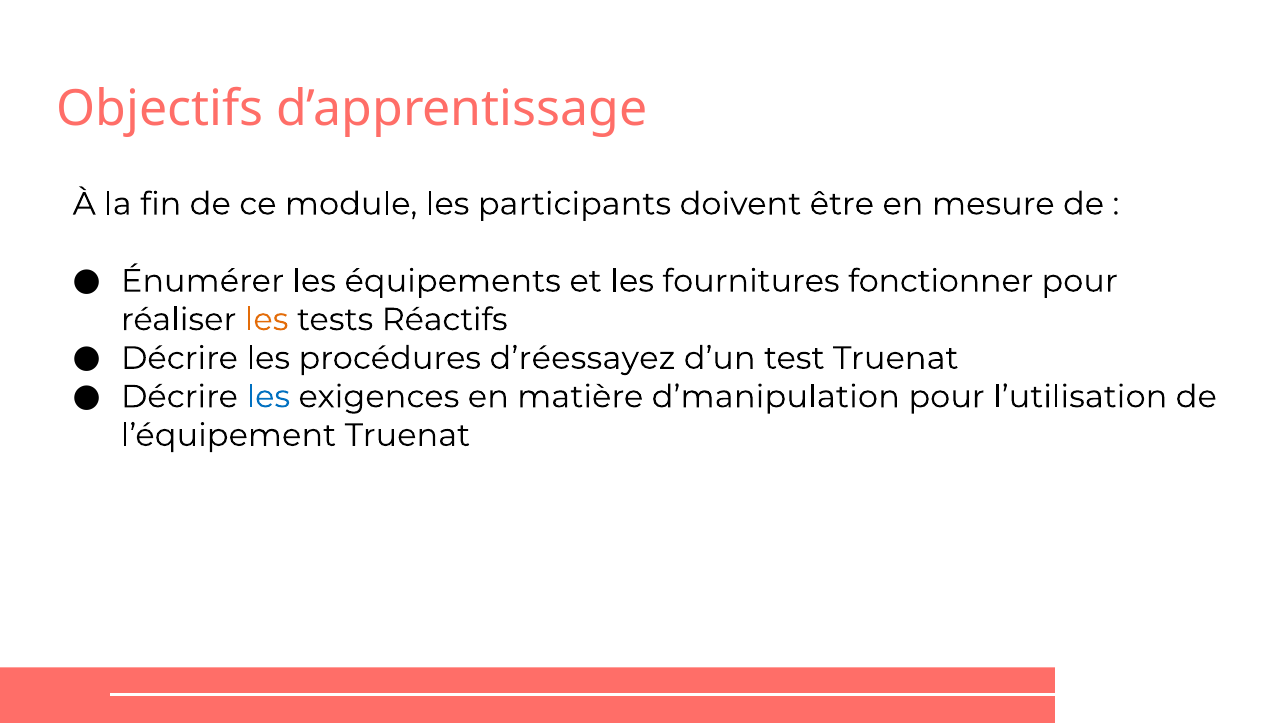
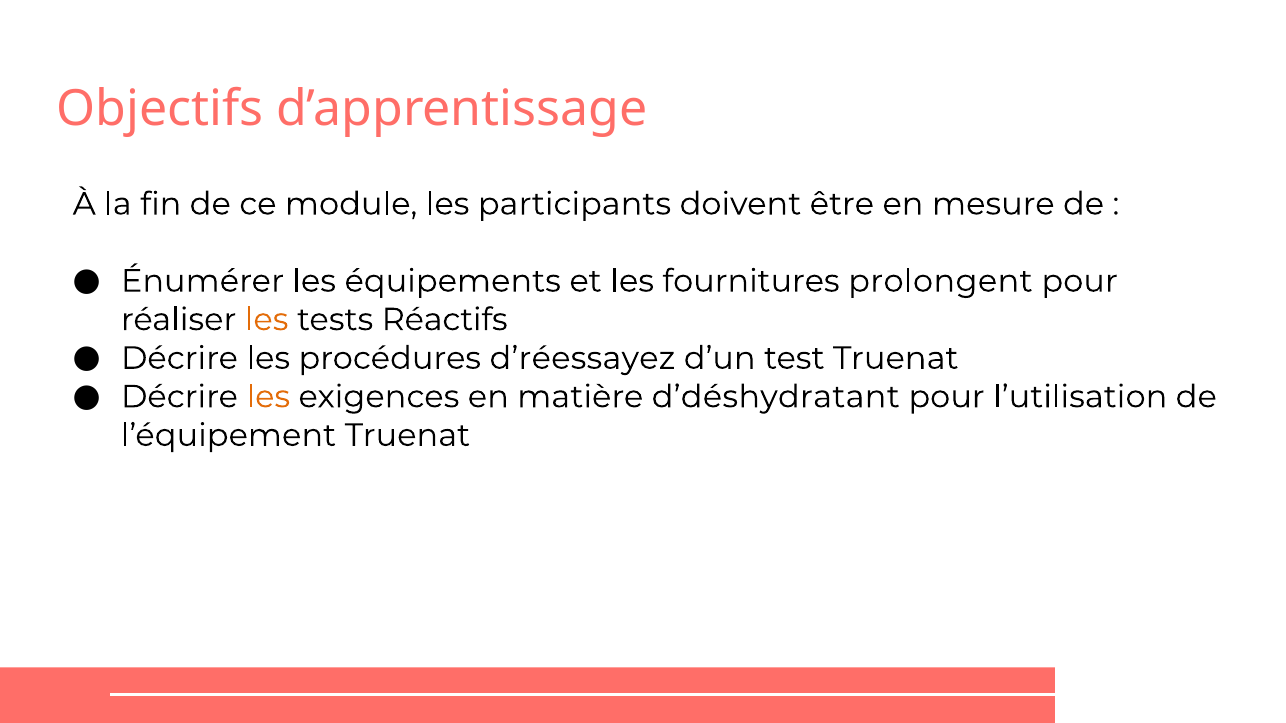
fonctionner: fonctionner -> prolongent (940, 281)
les colour: blue -> orange (268, 397)
d’manipulation: d’manipulation -> d’déshydratant (776, 397)
